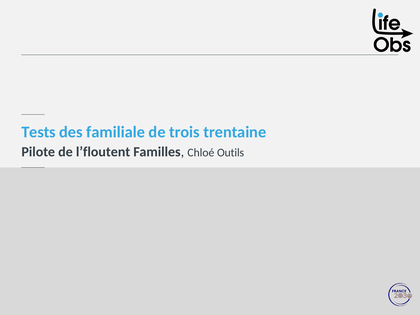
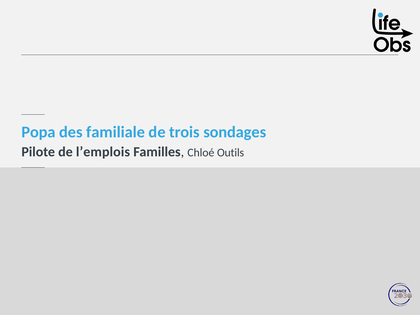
Tests: Tests -> Popa (38, 132)
trentaine: trentaine -> sondages (235, 132)
l’floutent: l’floutent -> l’emplois (103, 152)
